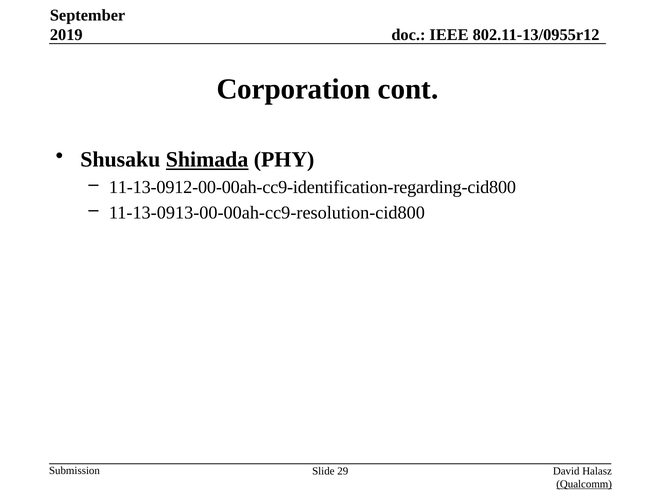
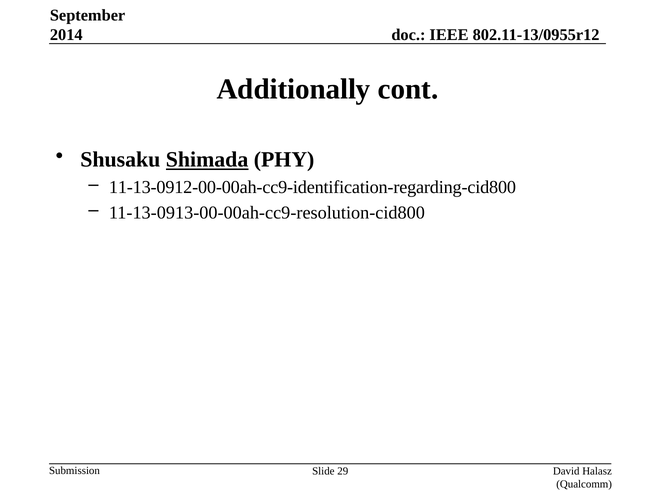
2019: 2019 -> 2014 (66, 35)
Corporation: Corporation -> Additionally (294, 89)
Qualcomm underline: present -> none (584, 484)
